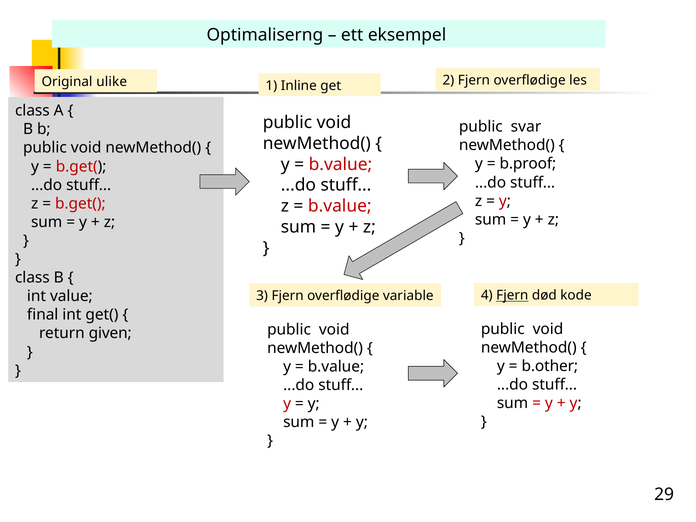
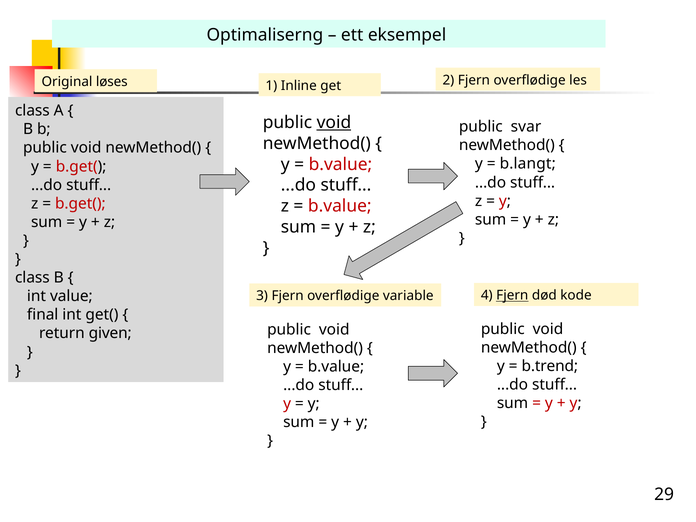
ulike: ulike -> løses (112, 82)
void underline: none -> present (334, 123)
b.proof: b.proof -> b.langt (528, 164)
b.other: b.other -> b.trend (550, 366)
